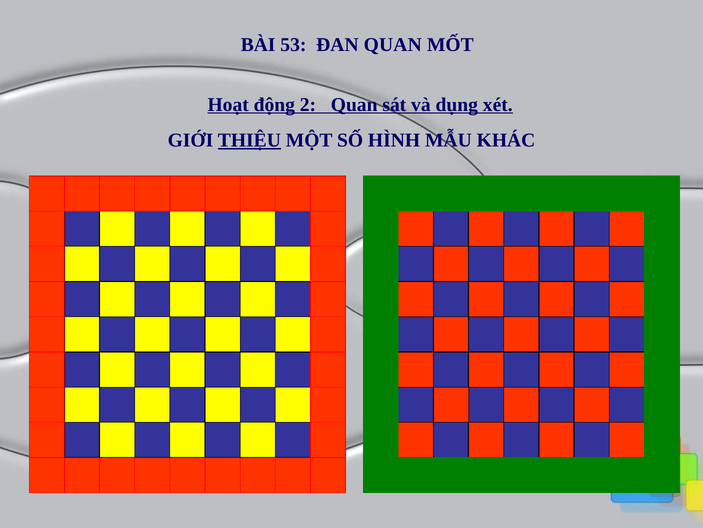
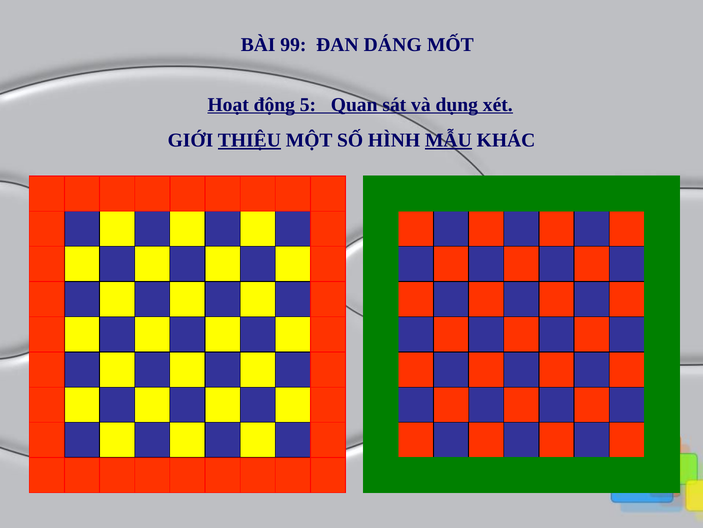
53: 53 -> 99 (293, 45)
ĐAN QUAN: QUAN -> DÁNG (393, 45)
2: 2 -> 5 (308, 104)
MẪU underline: none -> present (448, 140)
